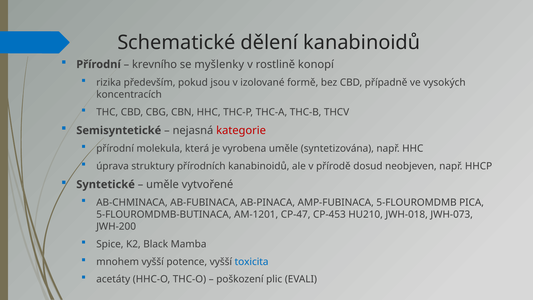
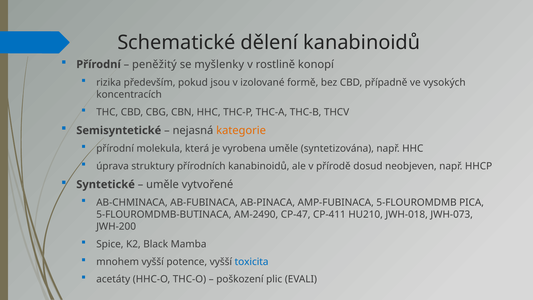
krevního: krevního -> peněžitý (154, 64)
kategorie colour: red -> orange (241, 130)
AM‑1201: AM‑1201 -> AM‑2490 (256, 214)
CP-453: CP-453 -> CP-411 (329, 214)
